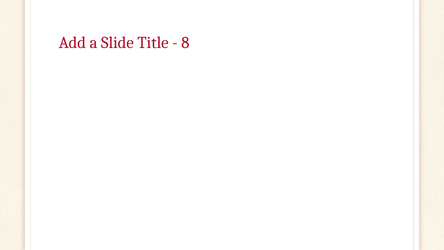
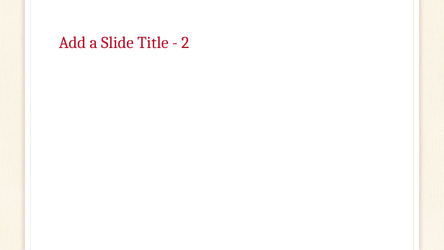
8: 8 -> 2 (185, 43)
